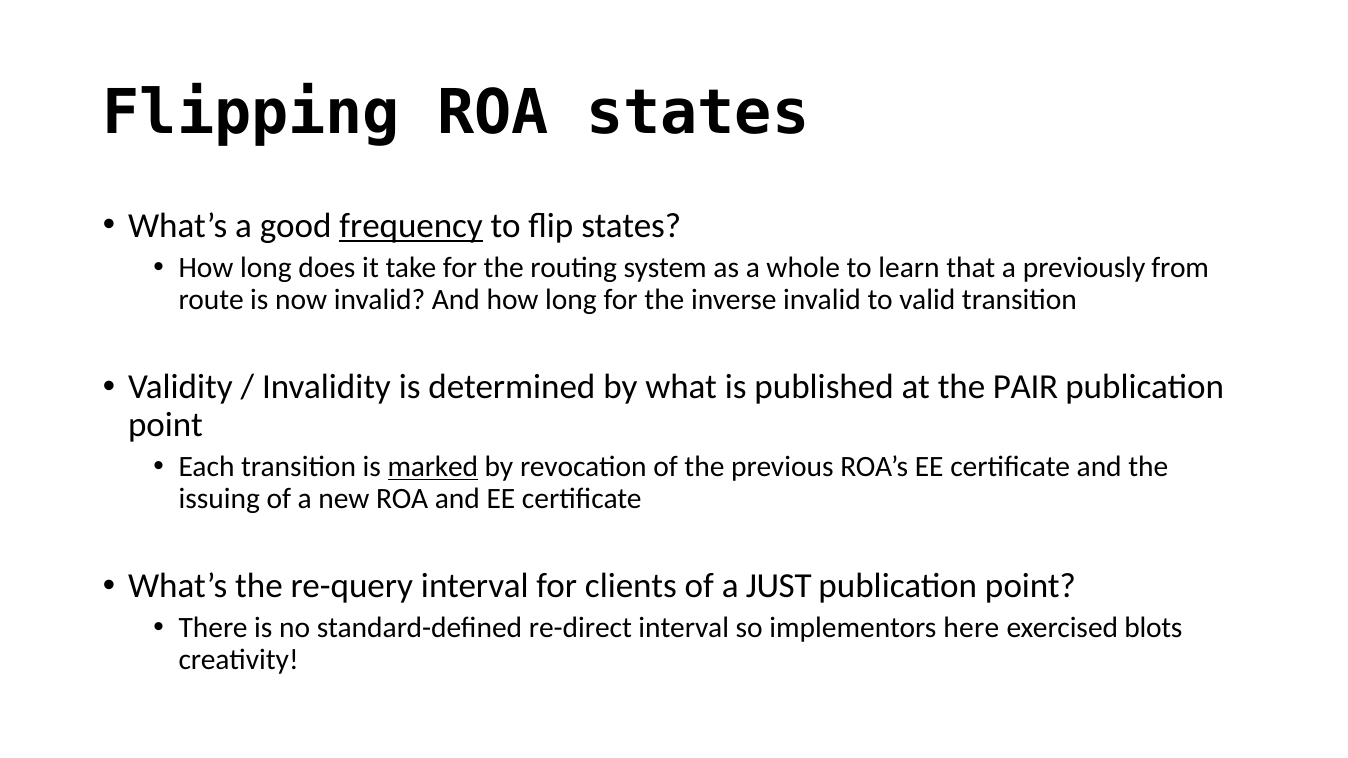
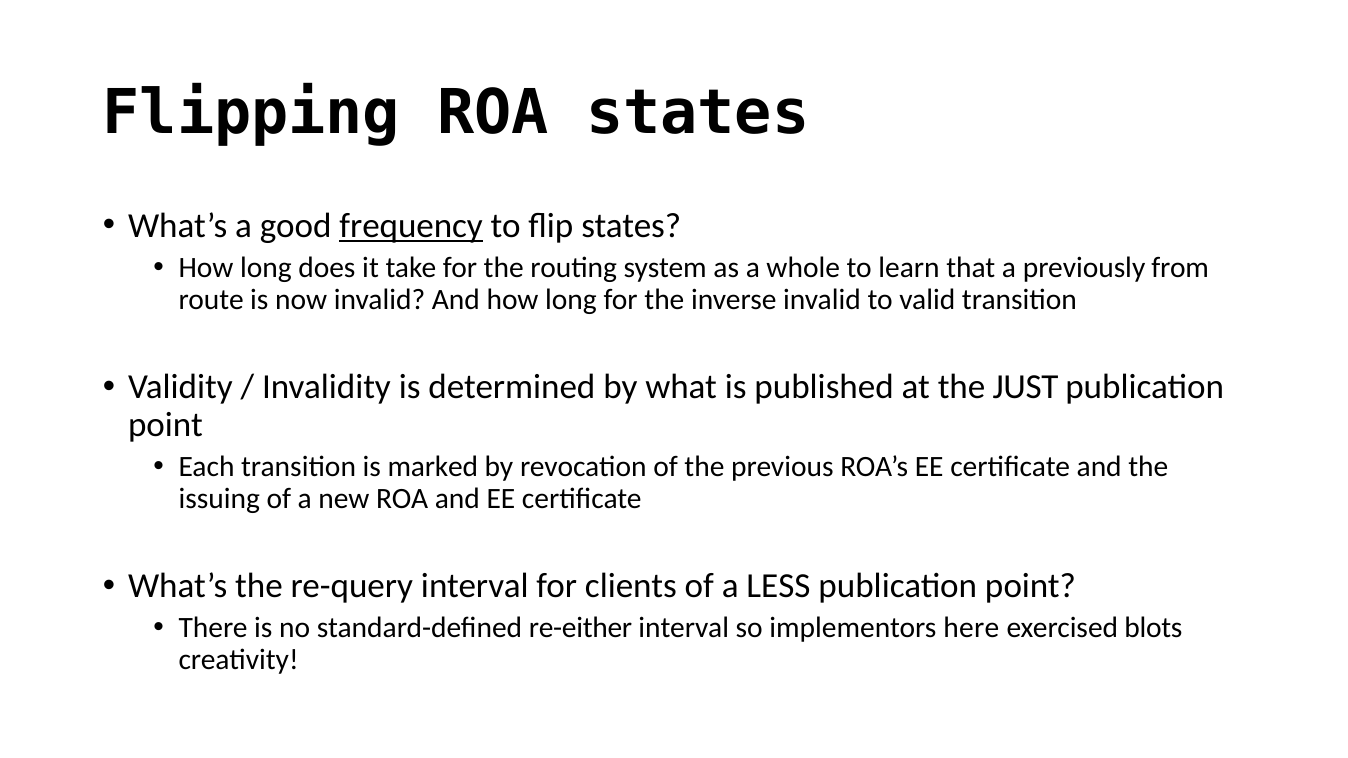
PAIR: PAIR -> JUST (1026, 387)
marked underline: present -> none (433, 467)
JUST: JUST -> LESS (779, 586)
re-direct: re-direct -> re-either (580, 628)
